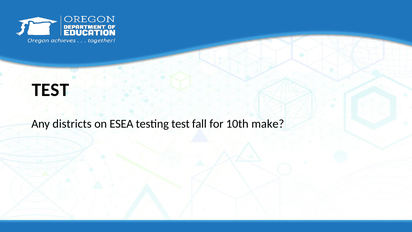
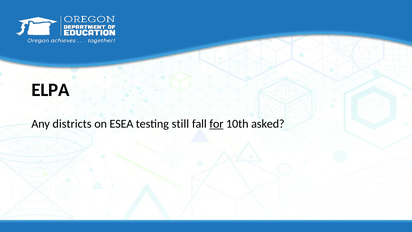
TEST: TEST -> ELPA (51, 90)
testing test: test -> still (180, 124)
for underline: none -> present (216, 124)
make: make -> asked (268, 124)
